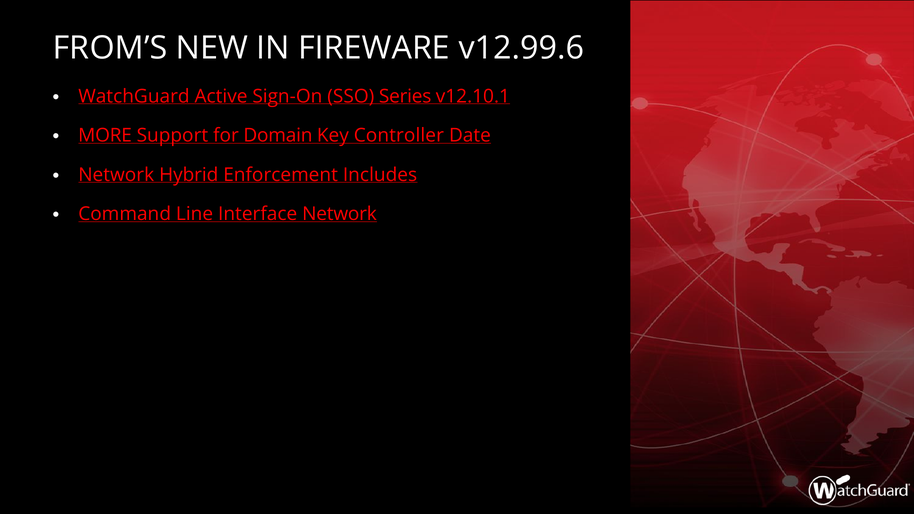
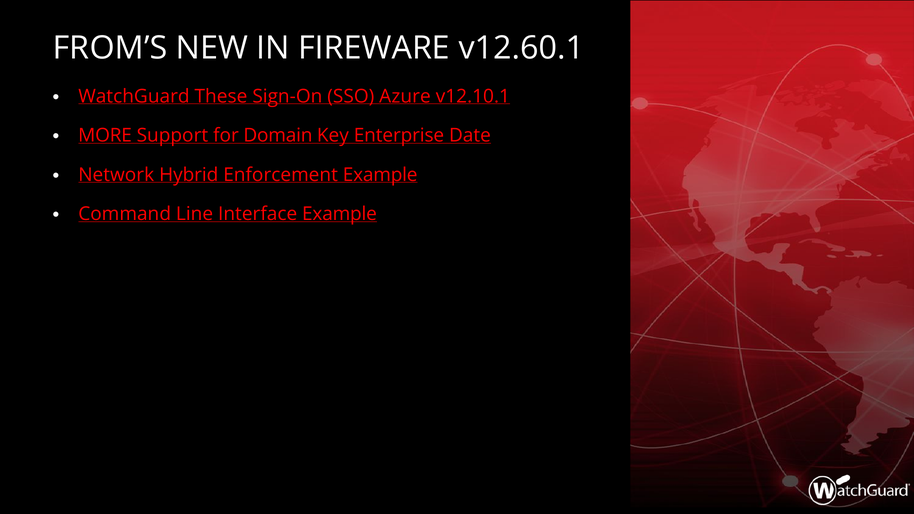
v12.99.6: v12.99.6 -> v12.60.1 (521, 48)
Active: Active -> These (221, 96)
Series: Series -> Azure (405, 96)
Controller: Controller -> Enterprise (399, 136)
Enforcement Includes: Includes -> Example (380, 175)
Interface Network: Network -> Example (339, 214)
